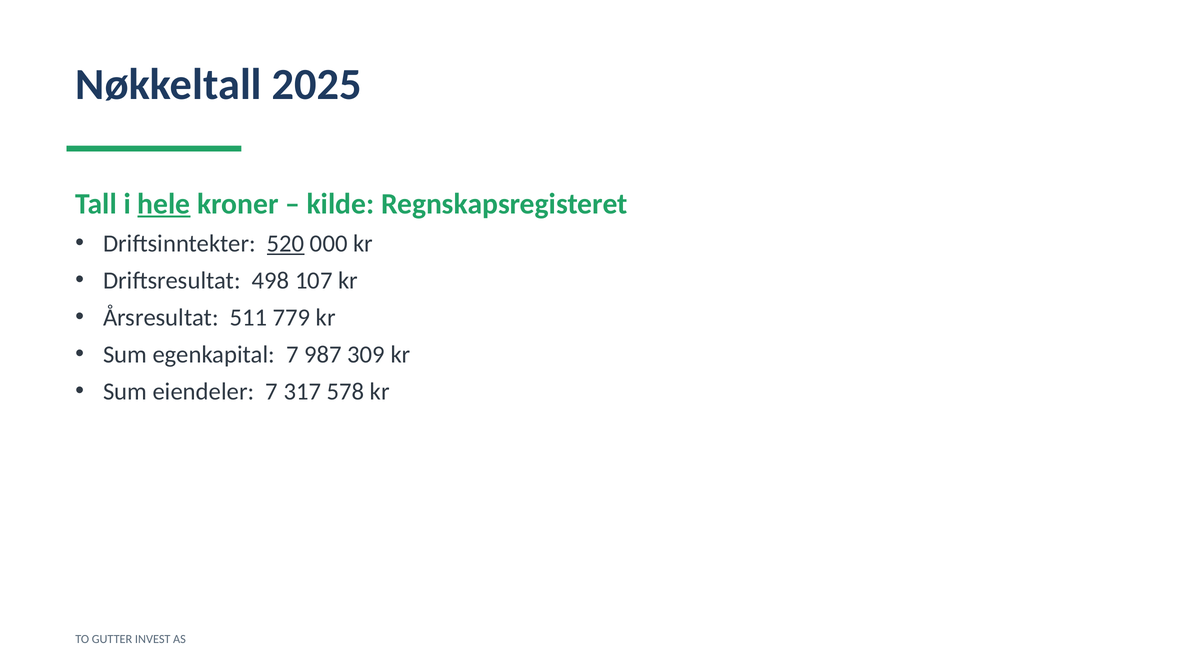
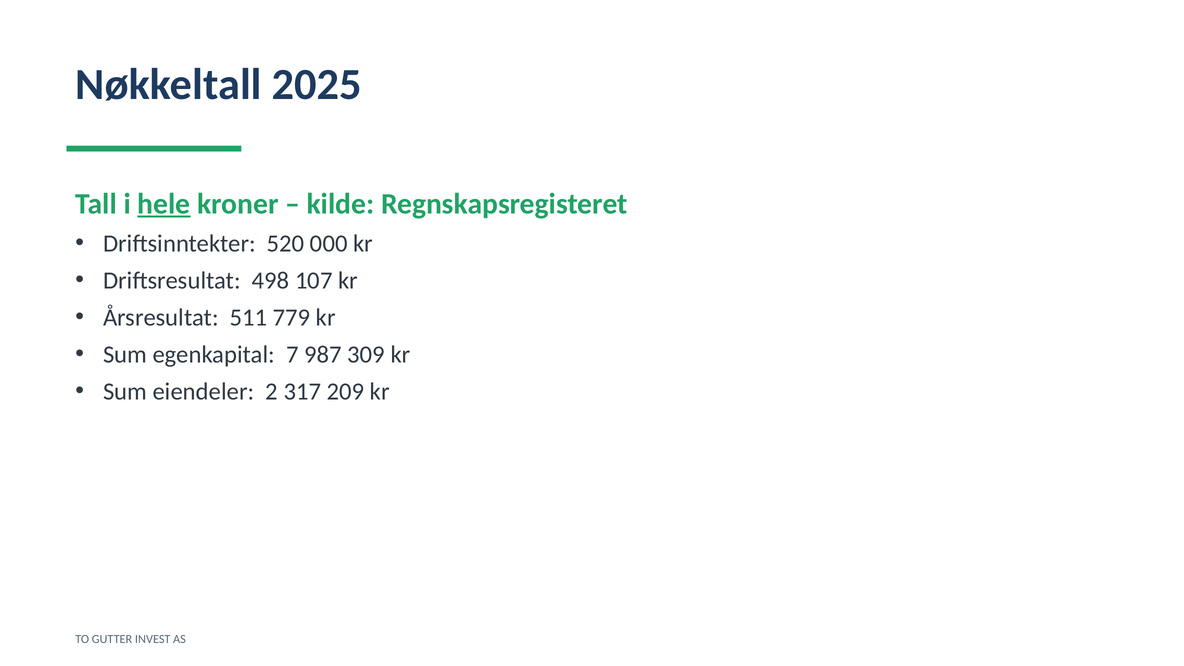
520 underline: present -> none (286, 243)
eiendeler 7: 7 -> 2 (272, 392)
578: 578 -> 209 (345, 392)
